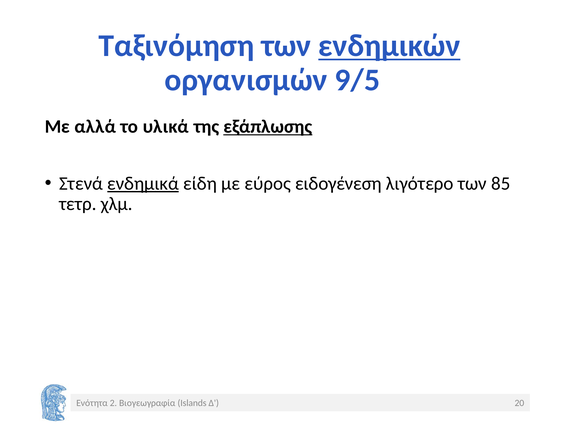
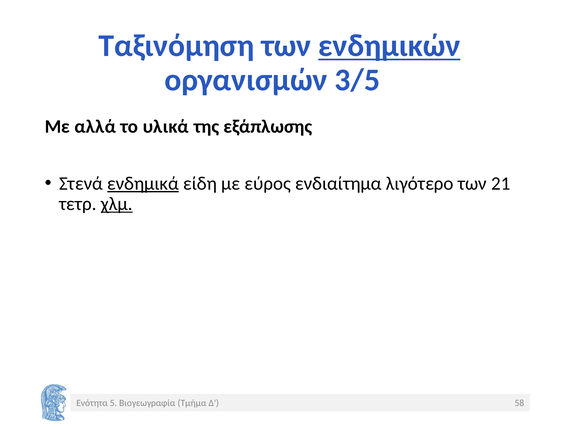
9/5: 9/5 -> 3/5 (357, 80)
εξάπλωσης underline: present -> none (268, 127)
ειδογένεση: ειδογένεση -> ενδιαίτημα (338, 183)
85: 85 -> 21 (501, 183)
χλμ underline: none -> present (117, 204)
2: 2 -> 5 (113, 403)
Islands: Islands -> Τμήμα (192, 403)
20: 20 -> 58 (519, 403)
